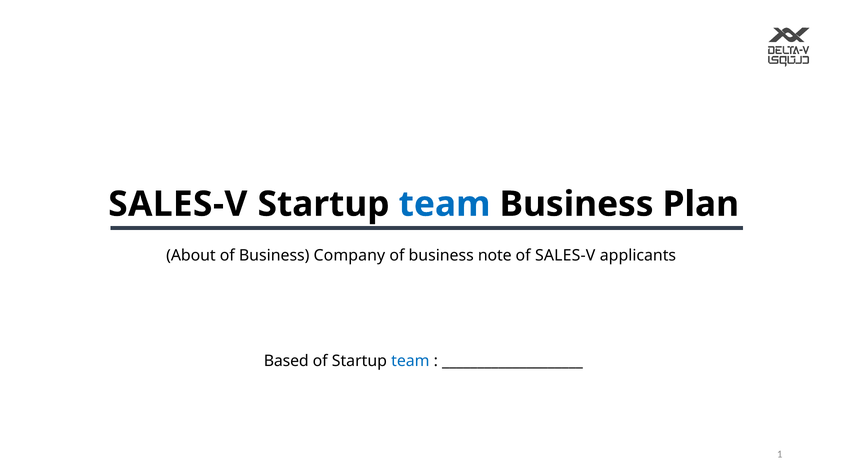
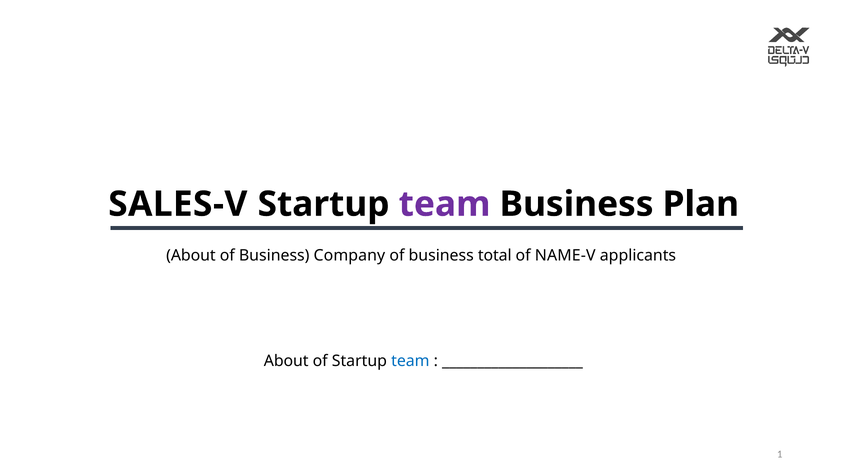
team colour: blue -> purple (445, 204)
note: note -> total (495, 256)
of SALES-V: SALES-V -> NAME-V (565, 256)
Based: Based -> About (286, 361)
